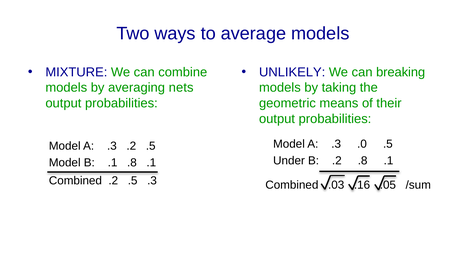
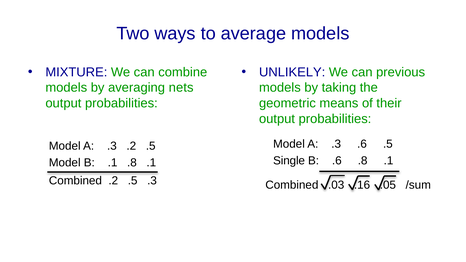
breaking: breaking -> previous (401, 72)
.3 .0: .0 -> .6 (362, 144)
Under: Under -> Single (289, 161)
B .2: .2 -> .6 (337, 161)
